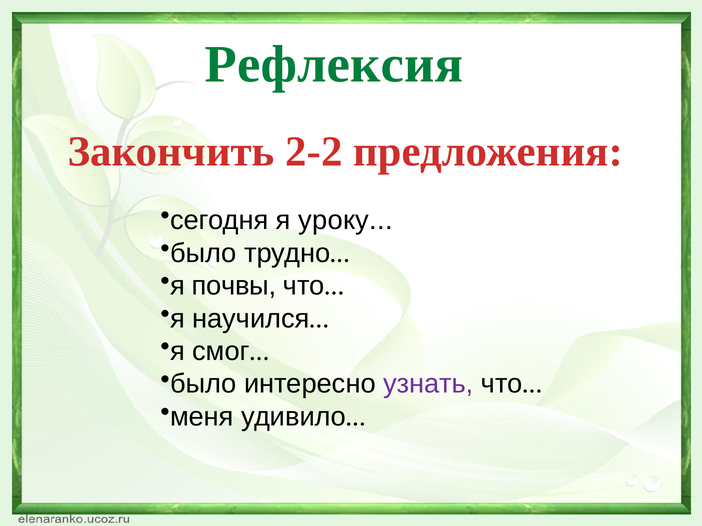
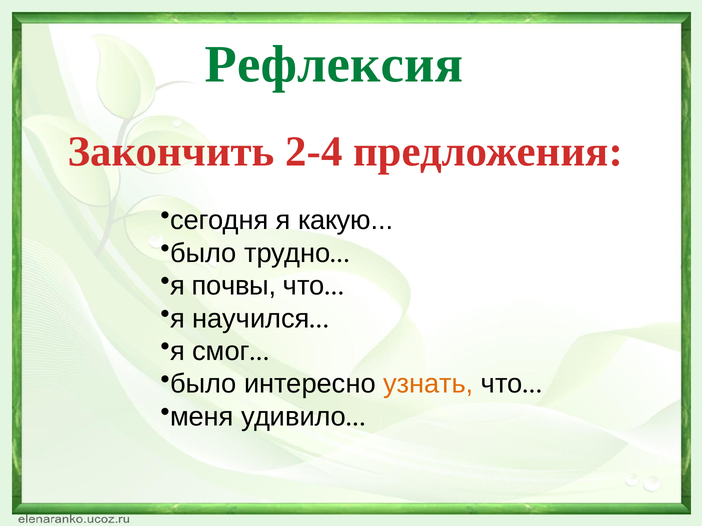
2-2: 2-2 -> 2-4 (314, 152)
уроку: уроку -> какую (346, 220)
узнать colour: purple -> orange (428, 384)
